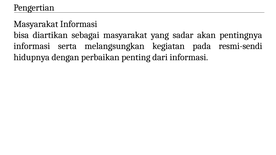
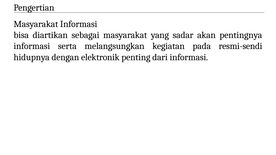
perbaikan: perbaikan -> elektronik (100, 57)
